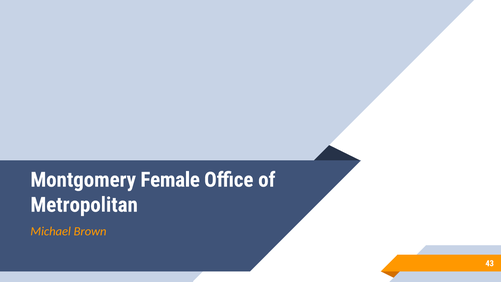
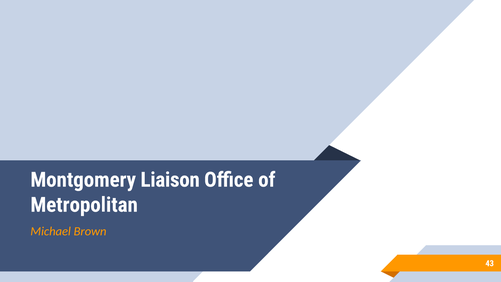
Female: Female -> Liaison (170, 180)
